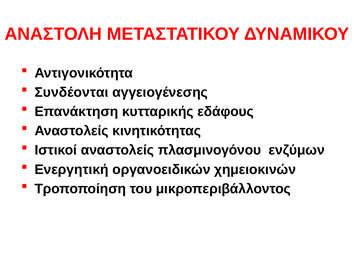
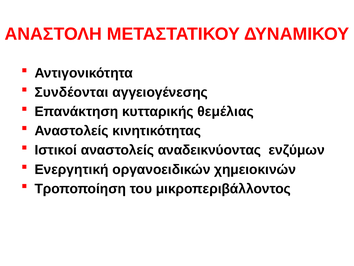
εδάφους: εδάφους -> θεμέλιας (226, 111)
πλασμινογόνου: πλασμινογόνου -> αναδεικνύοντας (209, 150)
